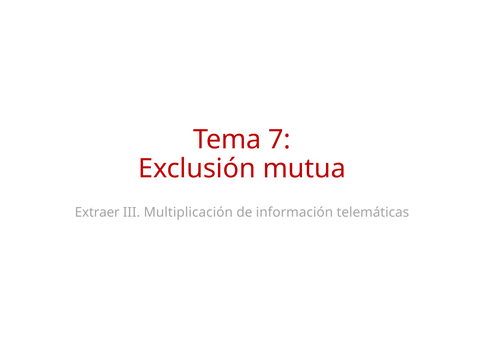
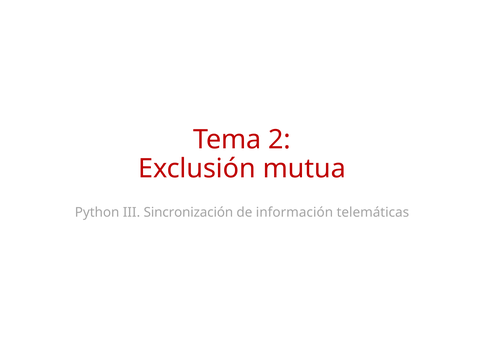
7: 7 -> 2 (280, 140)
Extraer: Extraer -> Python (97, 213)
Multiplicación: Multiplicación -> Sincronización (188, 213)
